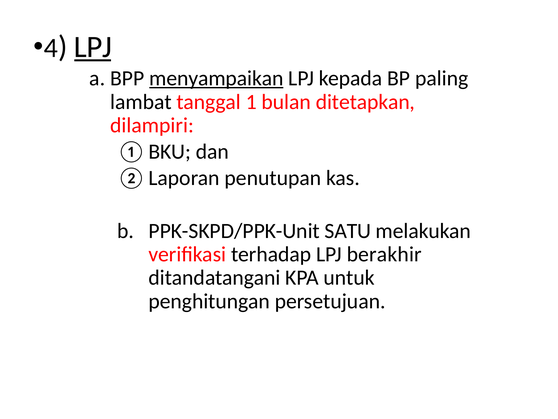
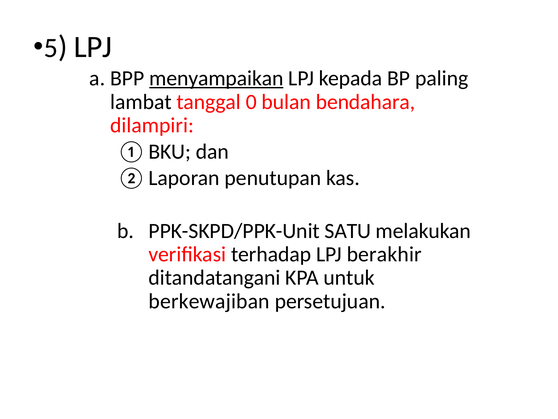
4: 4 -> 5 (51, 48)
LPJ underline: present -> none (93, 47)
1: 1 -> 0 (251, 102)
ditetapkan: ditetapkan -> bendahara (365, 102)
penghitungan: penghitungan -> berkewajiban (209, 301)
